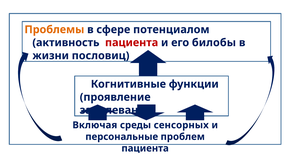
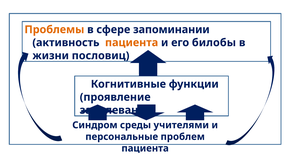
потенциалом: потенциалом -> запоминании (171, 29)
пациента colour: red -> orange (132, 42)
Включая: Включая -> Синдром (95, 125)
сенсорных: сенсорных -> учителями (181, 125)
